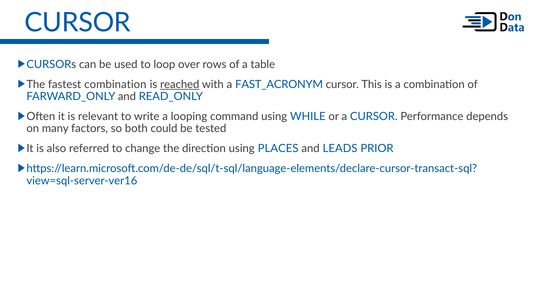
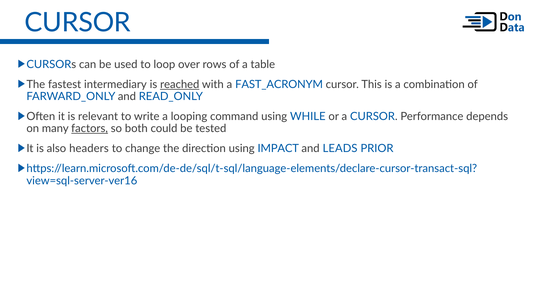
fastest combination: combination -> intermediary (115, 84)
factors underline: none -> present (90, 128)
referred: referred -> headers (89, 148)
PLACES: PLACES -> IMPACT (278, 148)
